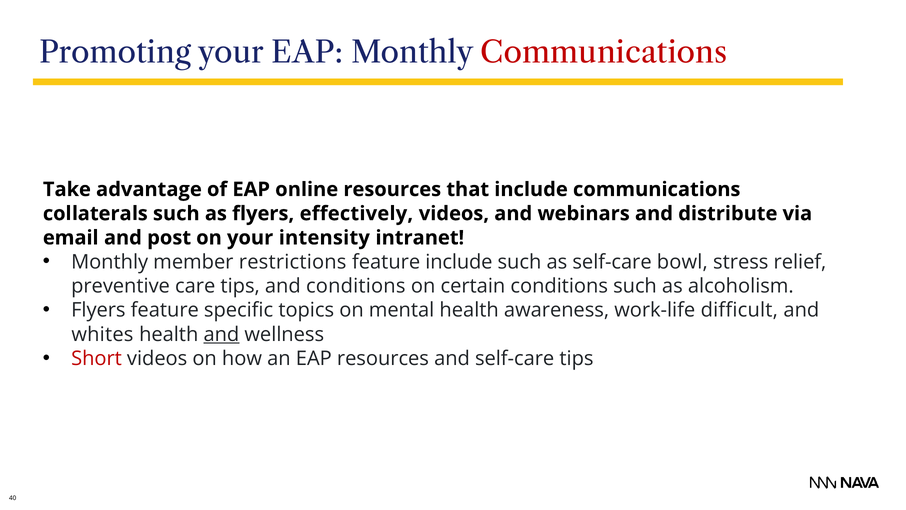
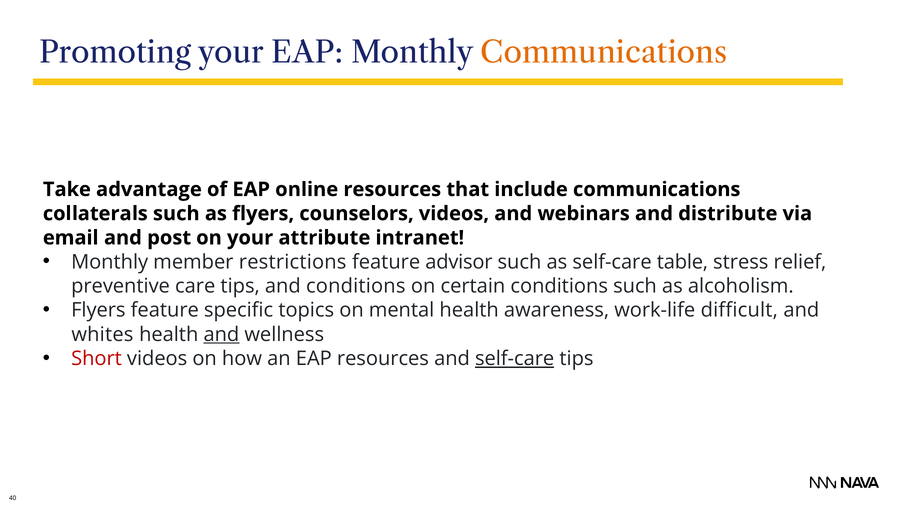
Communications colour: red -> orange (604, 53)
effectively: effectively -> counselors (357, 213)
intensity: intensity -> attribute (324, 238)
feature include: include -> advisor (459, 262)
bowl: bowl -> table (682, 262)
self-care underline: none -> present (515, 358)
